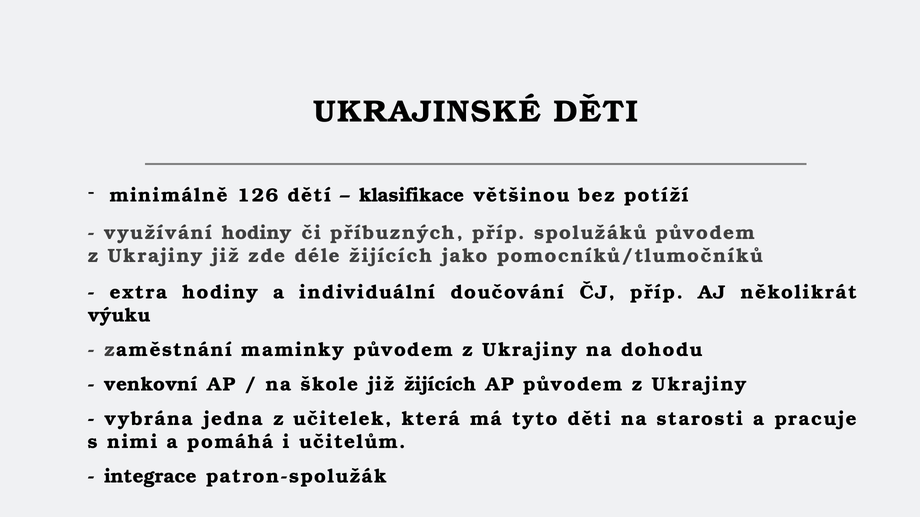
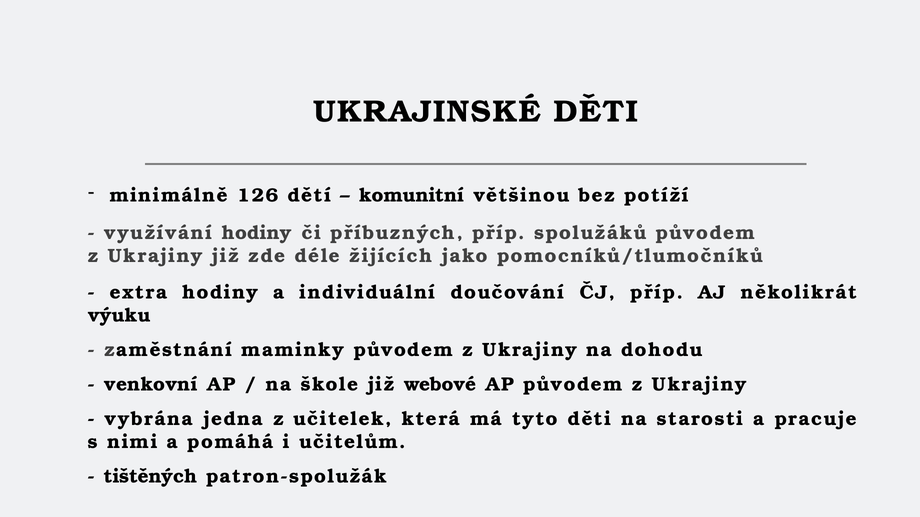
klasifikace: klasifikace -> komunitní (412, 196)
již žijících: žijících -> webové (440, 385)
integrace: integrace -> tištěných (151, 477)
